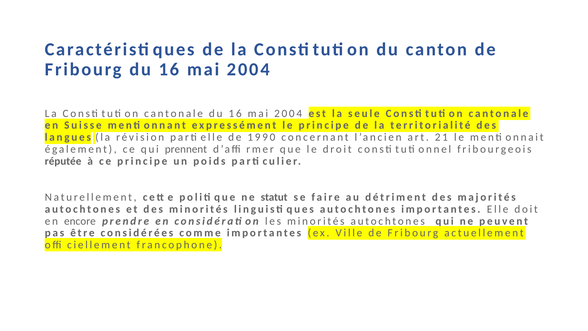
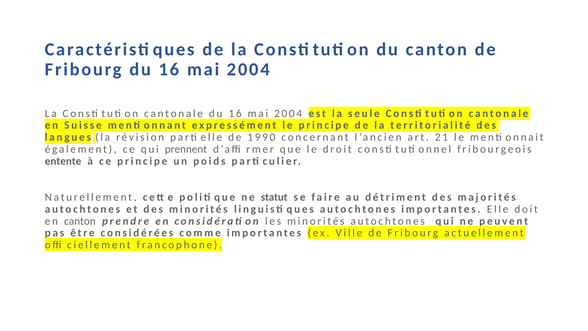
réputée: réputée -> entente (63, 161)
en encore: encore -> canton (80, 221)
